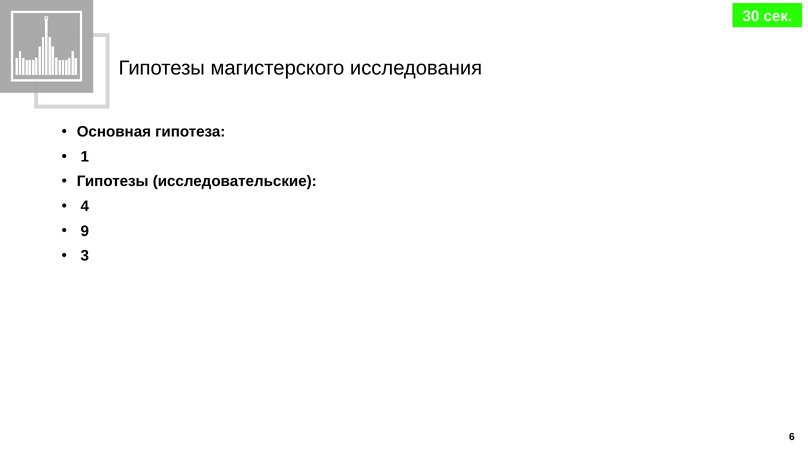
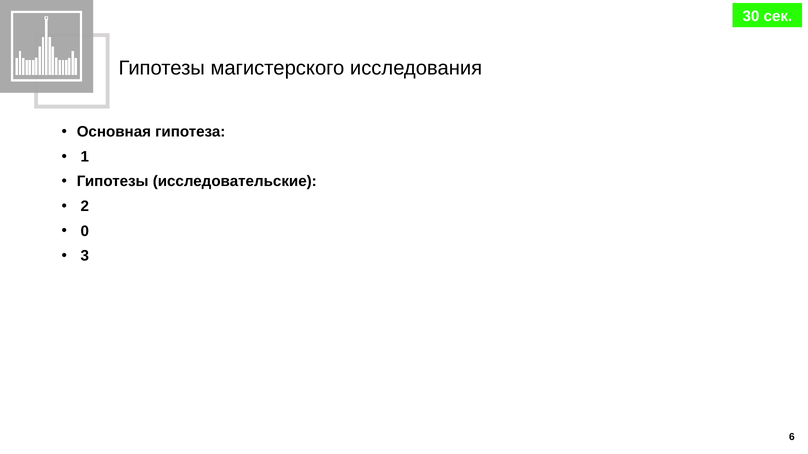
4: 4 -> 2 (85, 206)
9: 9 -> 0 (85, 231)
